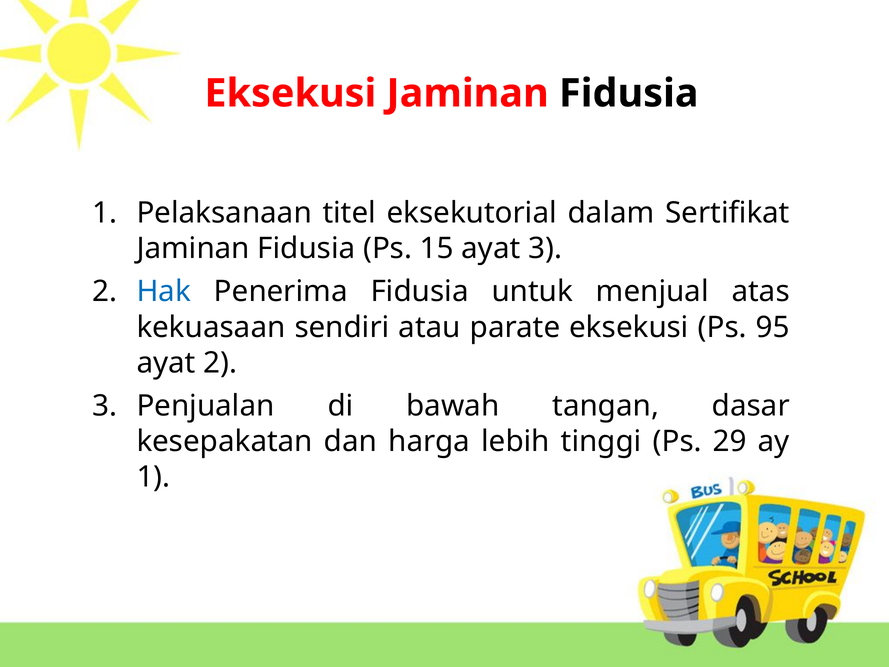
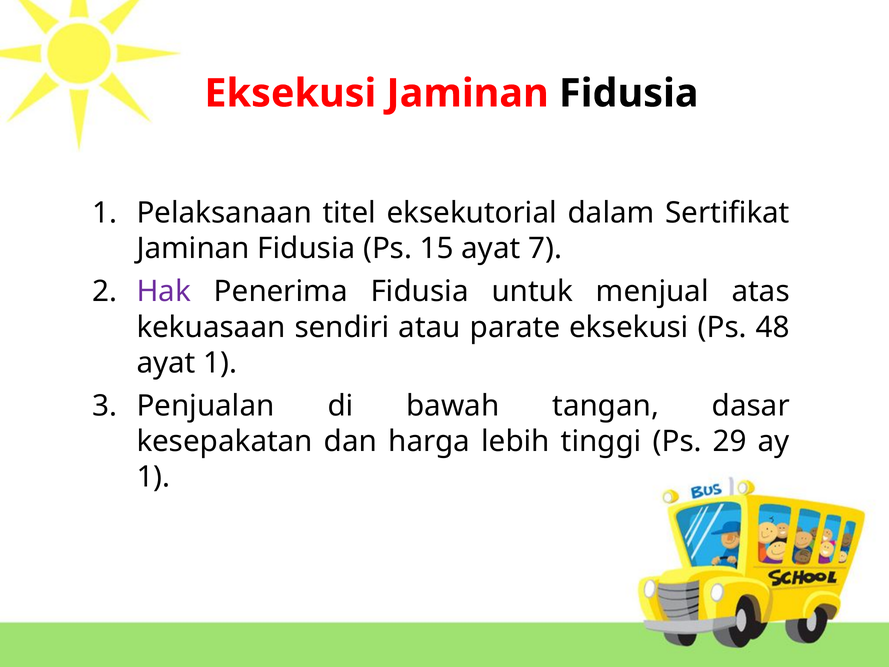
ayat 3: 3 -> 7 (545, 249)
Hak colour: blue -> purple (164, 292)
95: 95 -> 48 (773, 327)
ayat 2: 2 -> 1 (220, 363)
